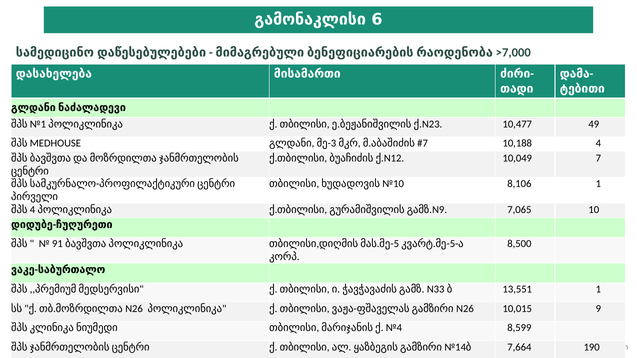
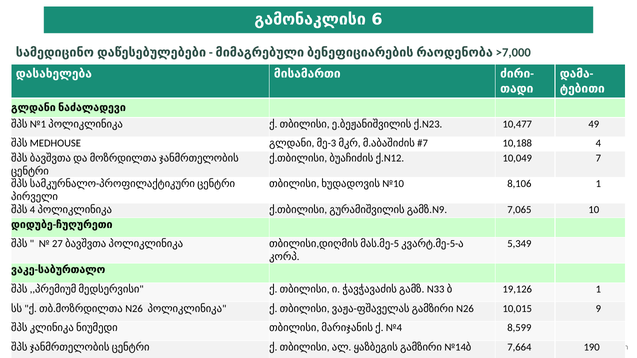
91: 91 -> 27 (57, 244)
8,500: 8,500 -> 5,349 (519, 244)
13,551: 13,551 -> 19,126 (517, 289)
